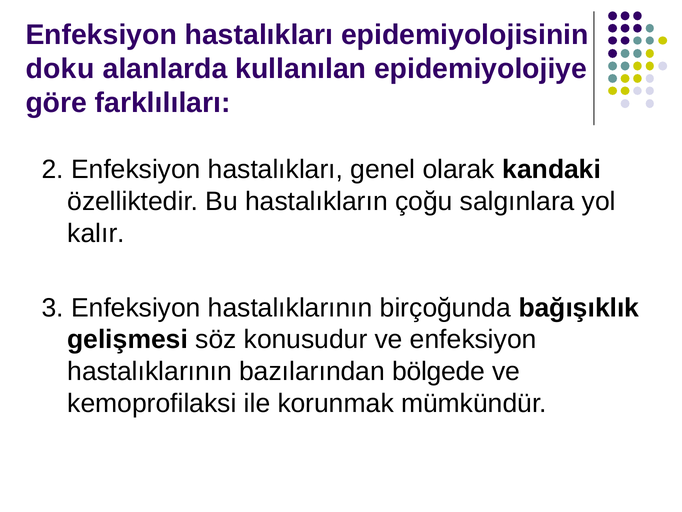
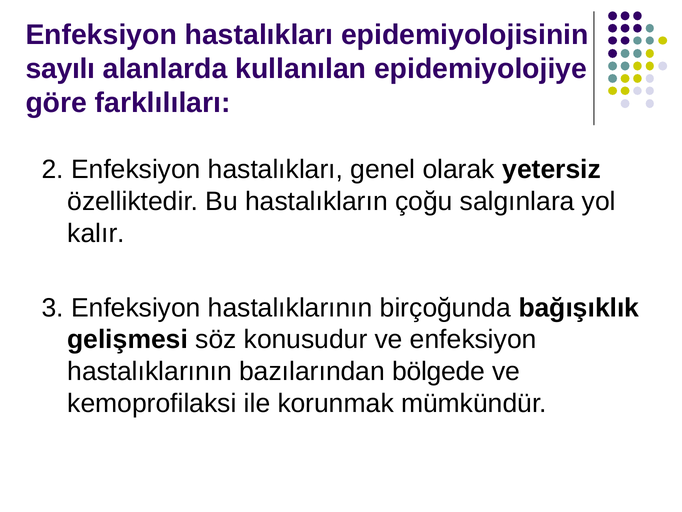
doku: doku -> sayılı (60, 69)
kandaki: kandaki -> yetersiz (552, 170)
